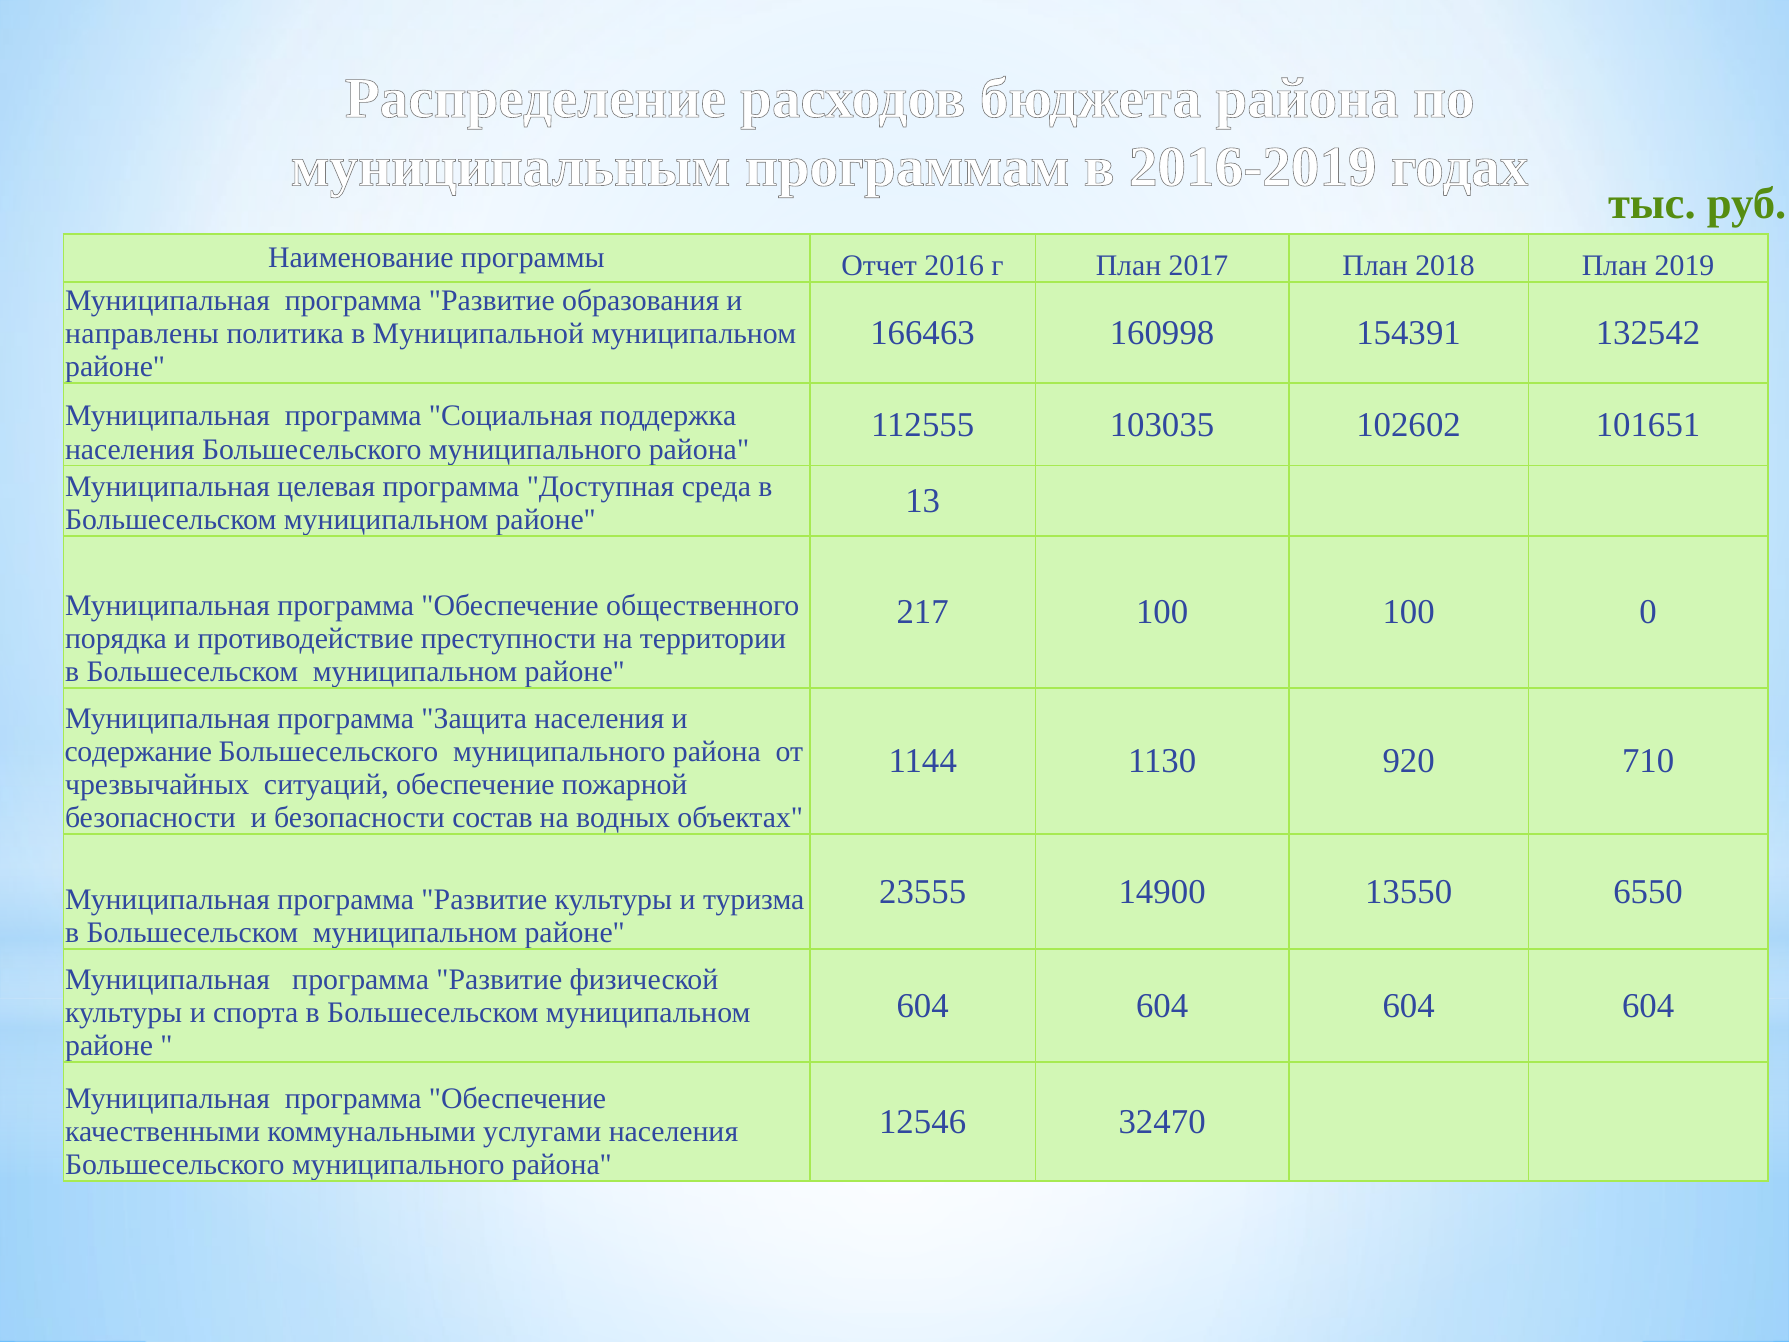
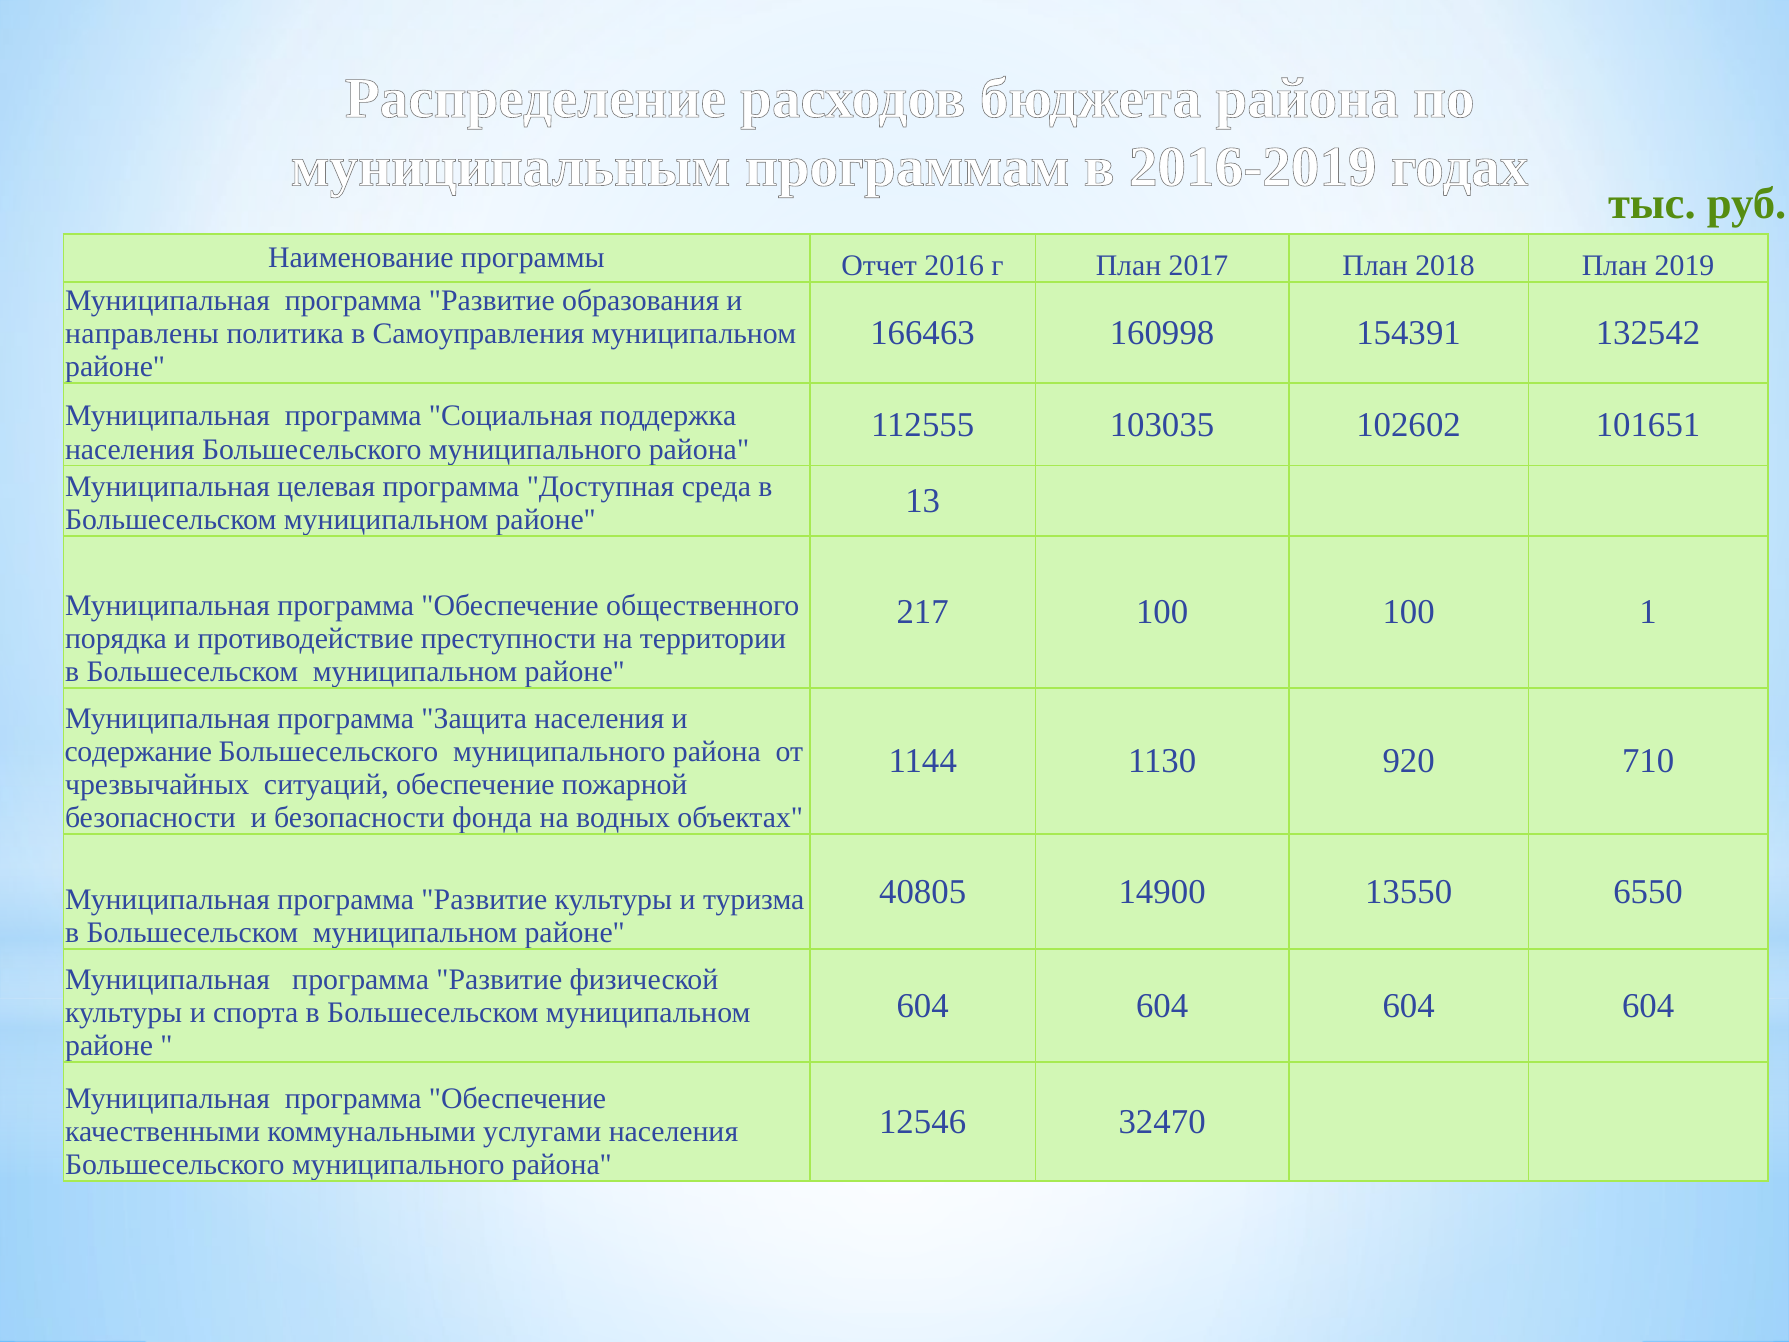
Муниципальной: Муниципальной -> Самоуправления (478, 334)
0: 0 -> 1 (1648, 612)
состав: состав -> фонда (492, 817)
23555: 23555 -> 40805 (923, 892)
